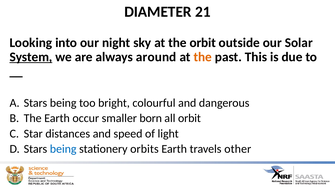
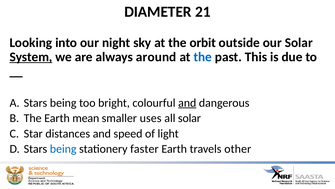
the colour: orange -> blue (203, 57)
and underline: none -> present (187, 103)
occur: occur -> mean (86, 118)
born: born -> uses (151, 118)
all orbit: orbit -> solar (189, 118)
orbits: orbits -> faster (144, 149)
